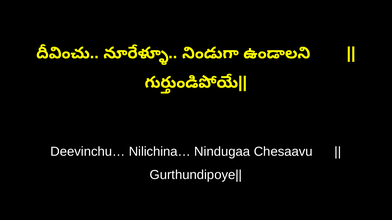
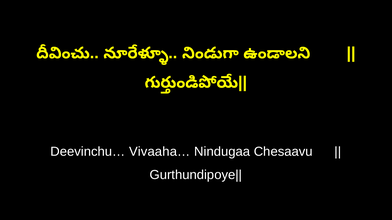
Nilichina…: Nilichina… -> Vivaaha… (160, 152)
